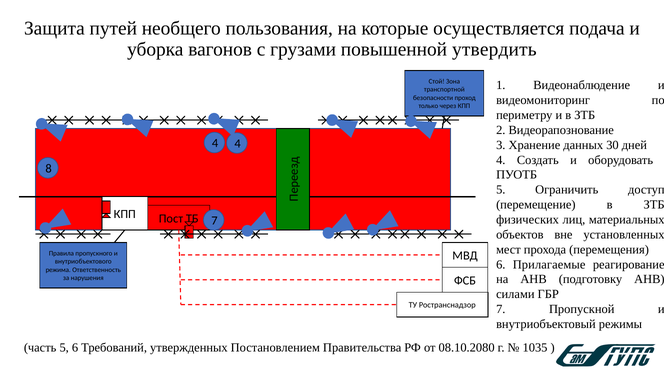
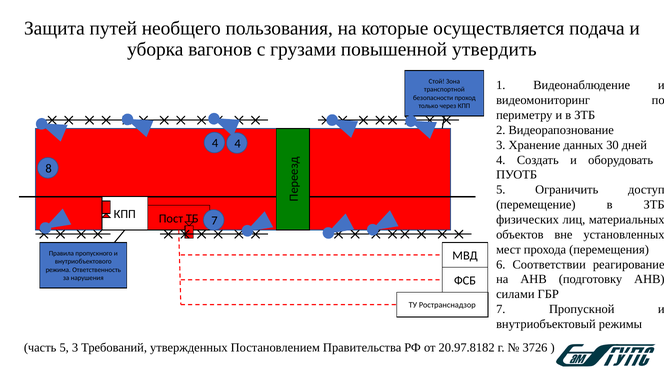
Прилагаемые: Прилагаемые -> Соответствии (549, 265)
5 6: 6 -> 3 (75, 348)
08.10.2080: 08.10.2080 -> 20.97.8182 (467, 348)
1035: 1035 -> 3726 (535, 348)
